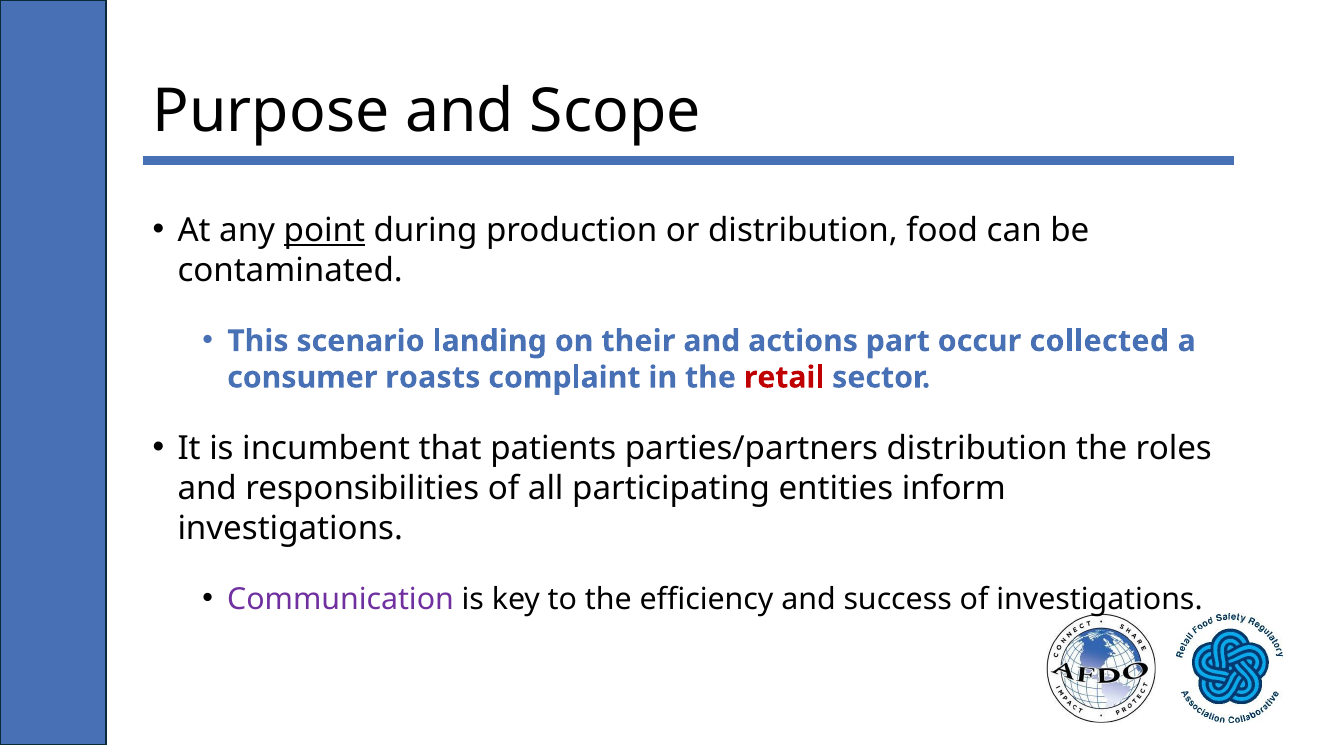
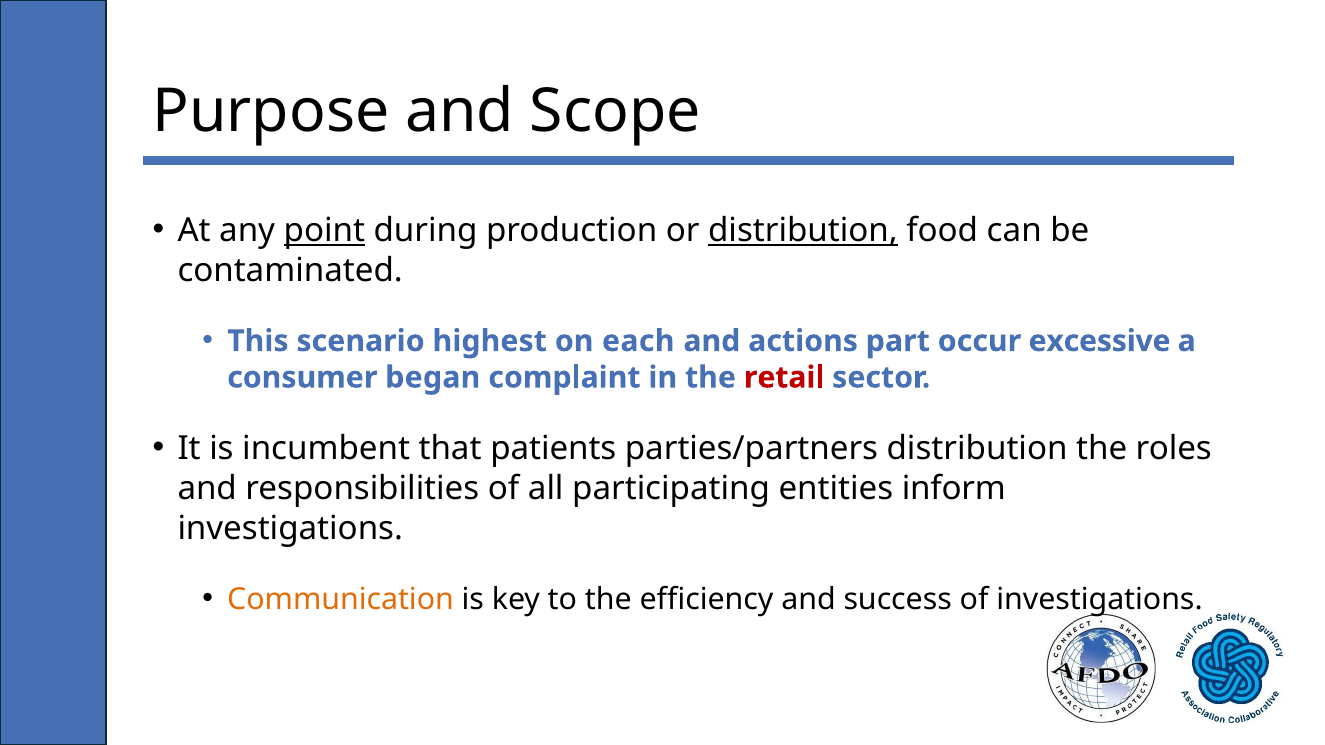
distribution underline: none -> present (803, 230)
landing: landing -> highest (490, 341)
their: their -> each (638, 341)
collected: collected -> excessive (1100, 341)
roasts: roasts -> began (433, 378)
Communication colour: purple -> orange (341, 600)
